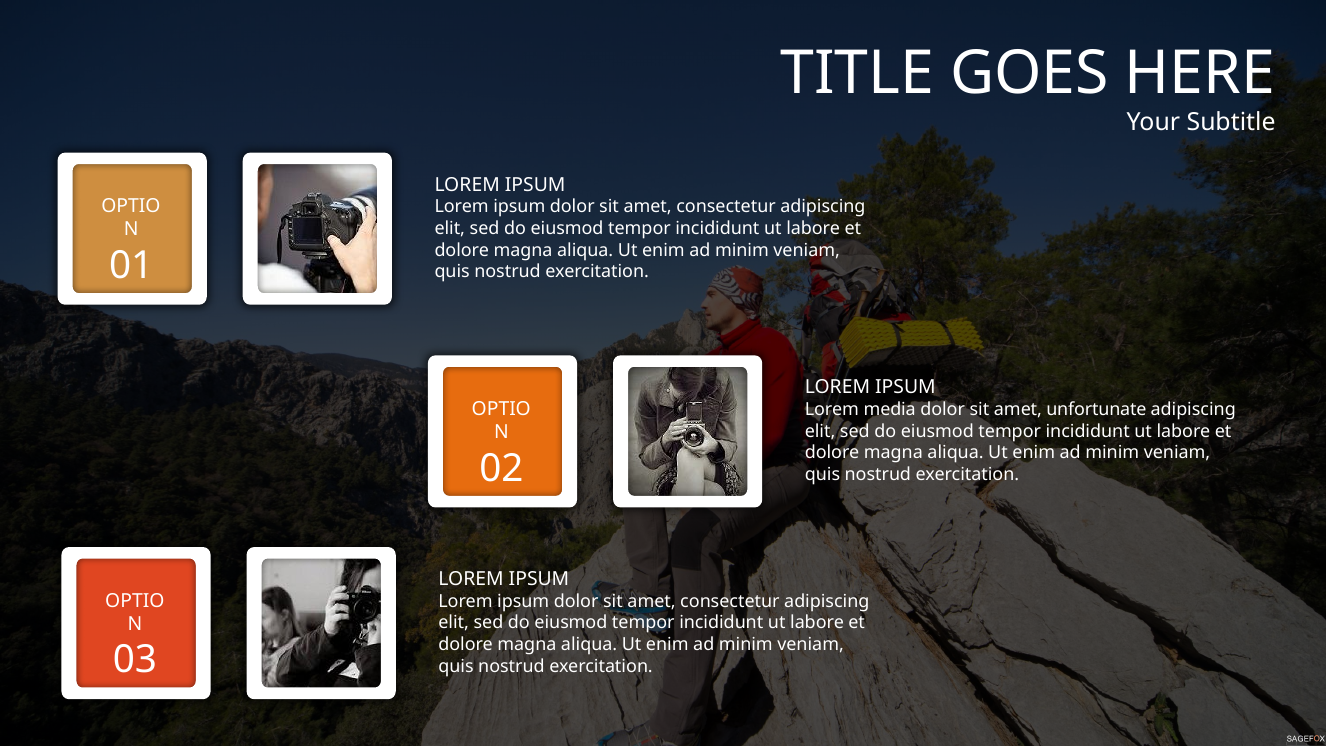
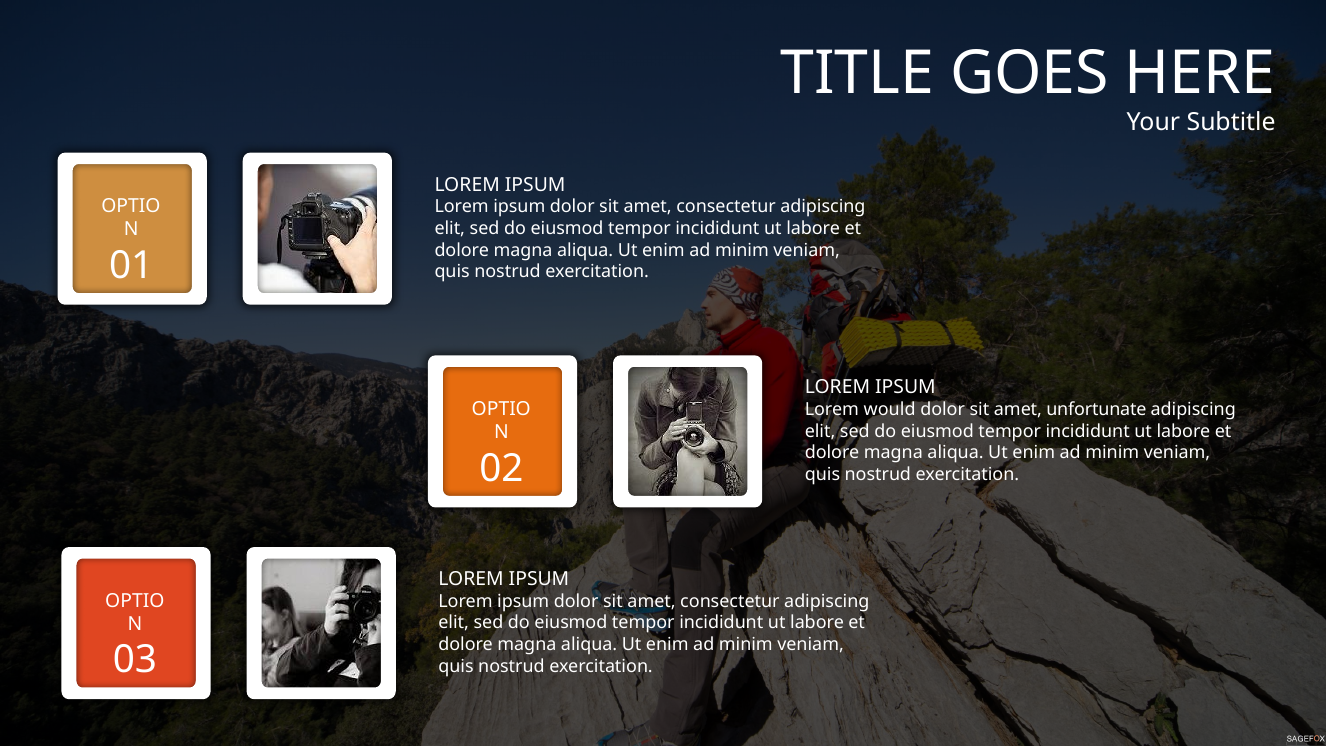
media: media -> would (890, 410)
